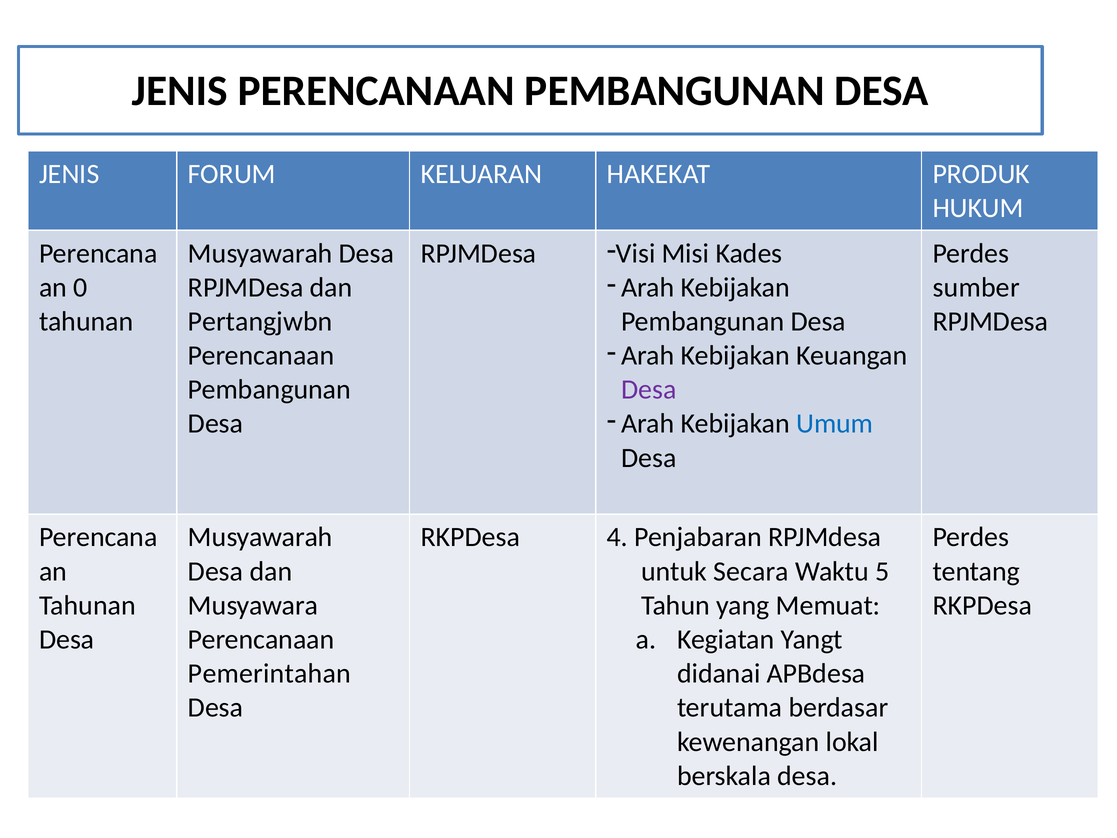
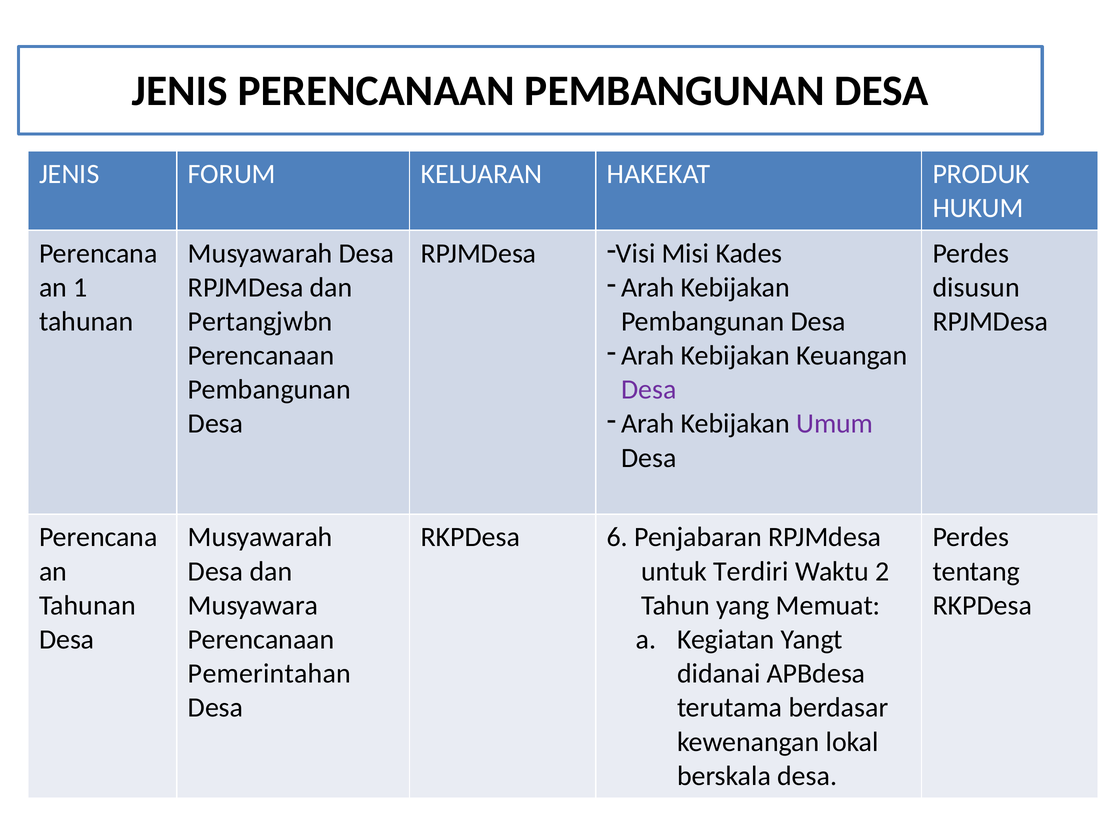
0: 0 -> 1 (80, 287)
sumber: sumber -> disusun (976, 287)
Umum colour: blue -> purple (835, 424)
4: 4 -> 6 (617, 537)
Secara: Secara -> Terdiri (751, 571)
5: 5 -> 2 (882, 571)
